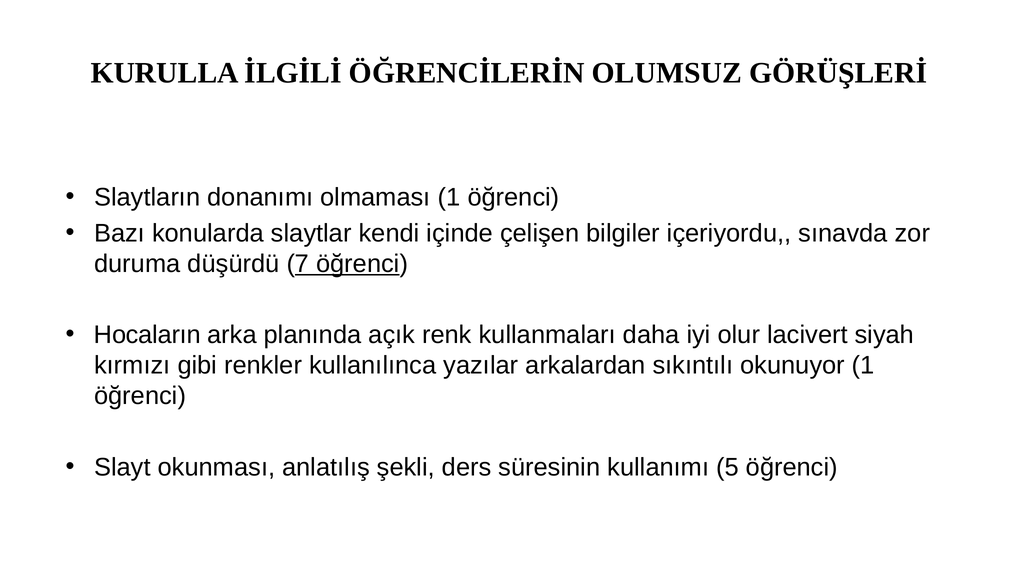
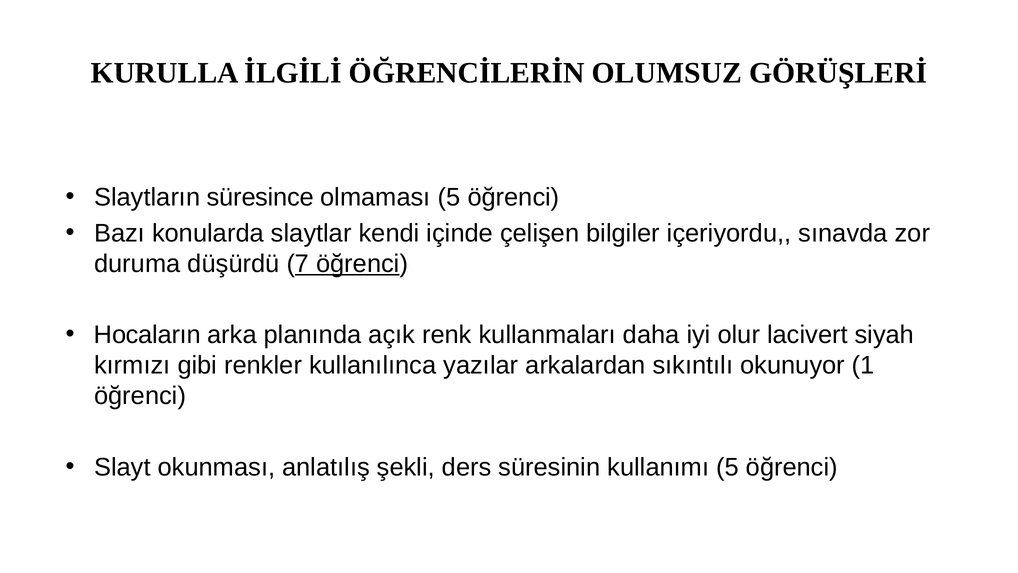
donanımı: donanımı -> süresince (260, 197)
olmaması 1: 1 -> 5 (449, 197)
